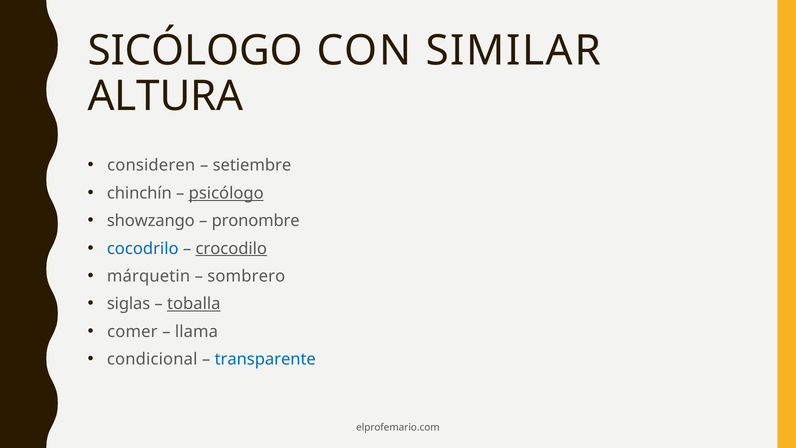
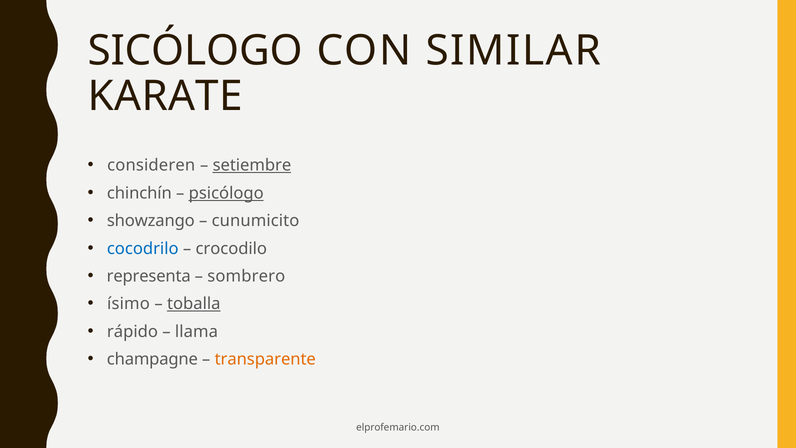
ALTURA: ALTURA -> KARATE (165, 96)
setiembre underline: none -> present (252, 165)
pronombre: pronombre -> cunumicito (256, 221)
crocodilo underline: present -> none (231, 248)
márquetin: márquetin -> representa (149, 276)
siglas: siglas -> ísimo (128, 304)
comer: comer -> rápido (132, 331)
condicional: condicional -> champagne (152, 359)
transparente colour: blue -> orange (265, 359)
